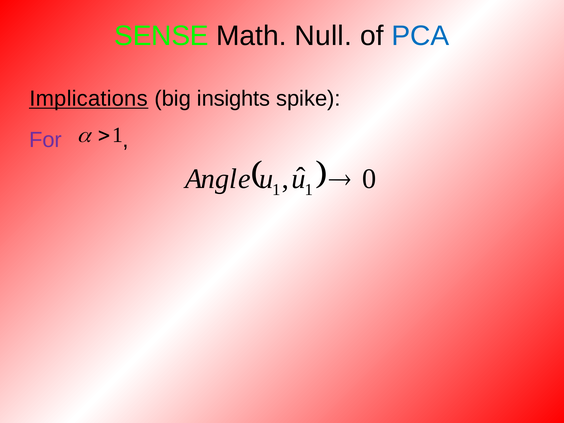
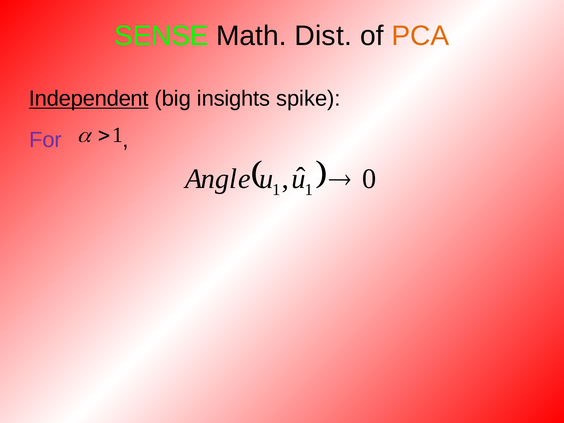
Null: Null -> Dist (323, 36)
PCA colour: blue -> orange (420, 36)
Implications: Implications -> Independent (89, 99)
